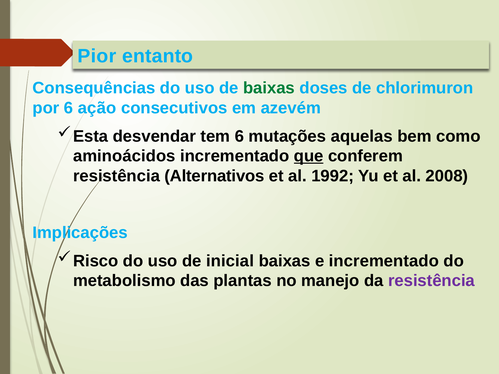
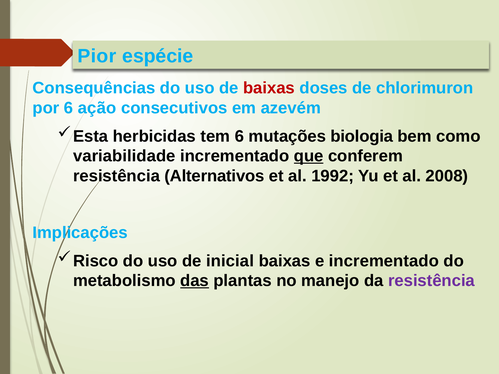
entanto: entanto -> espécie (158, 56)
baixas colour: green -> red (269, 88)
desvendar: desvendar -> herbicidas (154, 136)
aquelas: aquelas -> biologia (362, 136)
aminoácidos: aminoácidos -> variabilidade (124, 156)
das underline: none -> present (195, 281)
